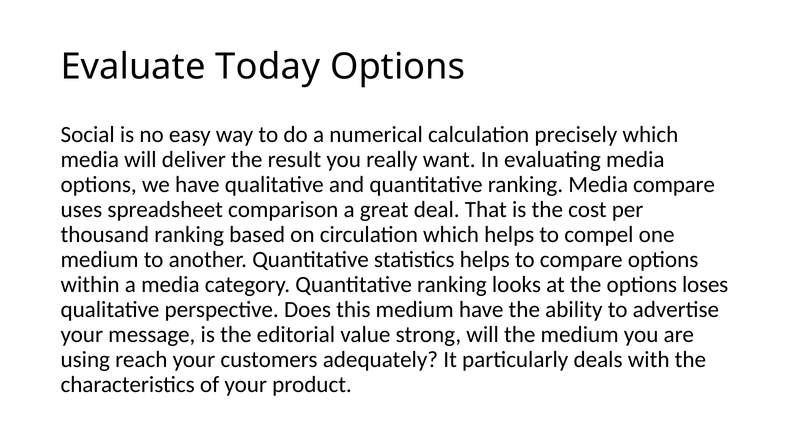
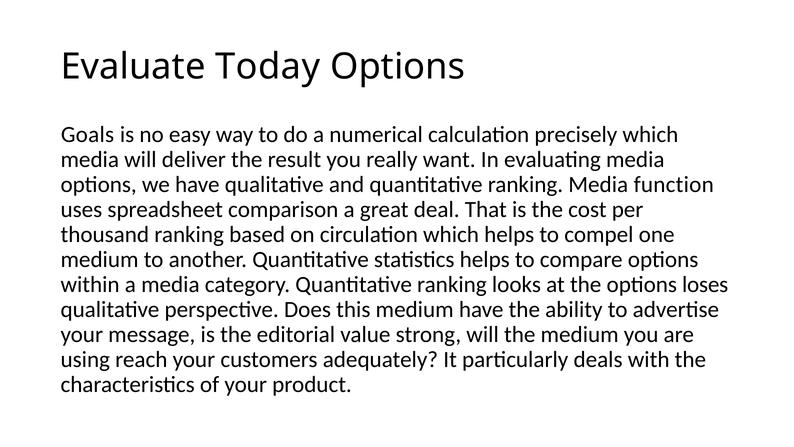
Social: Social -> Goals (88, 134)
Media compare: compare -> function (674, 184)
